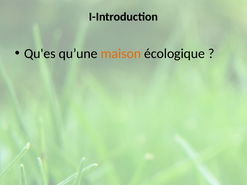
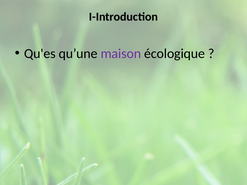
maison colour: orange -> purple (121, 54)
